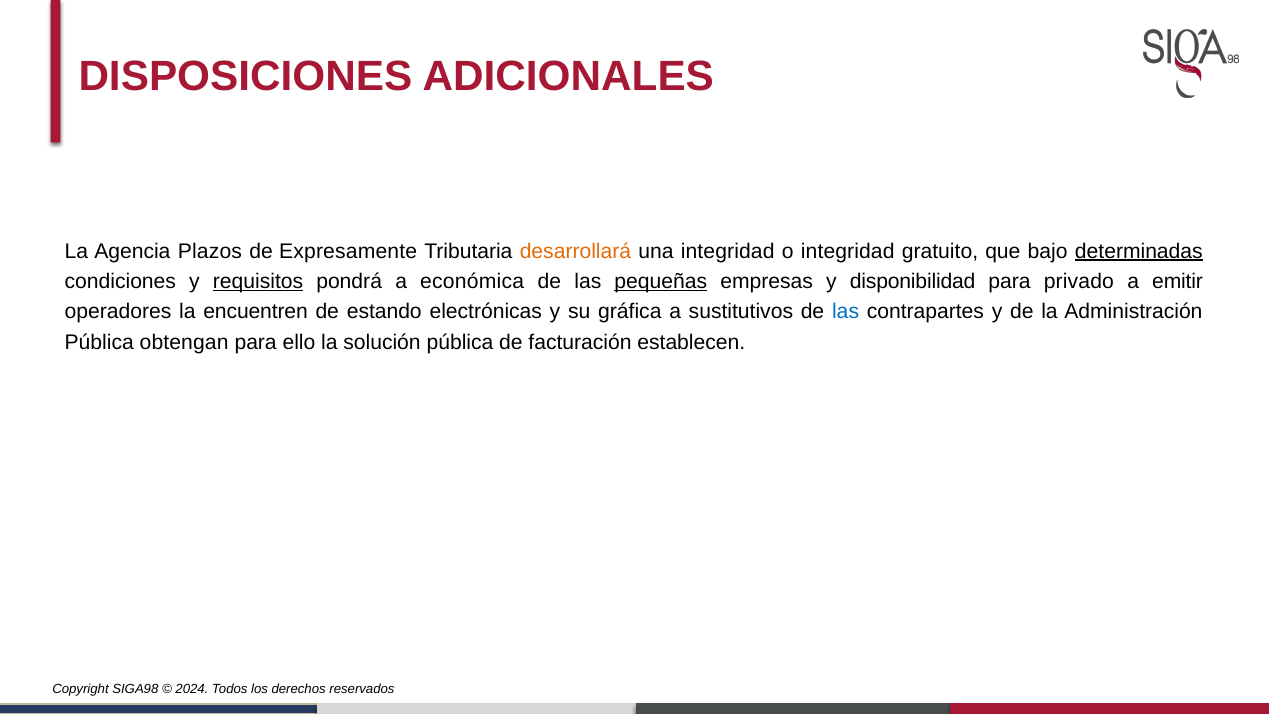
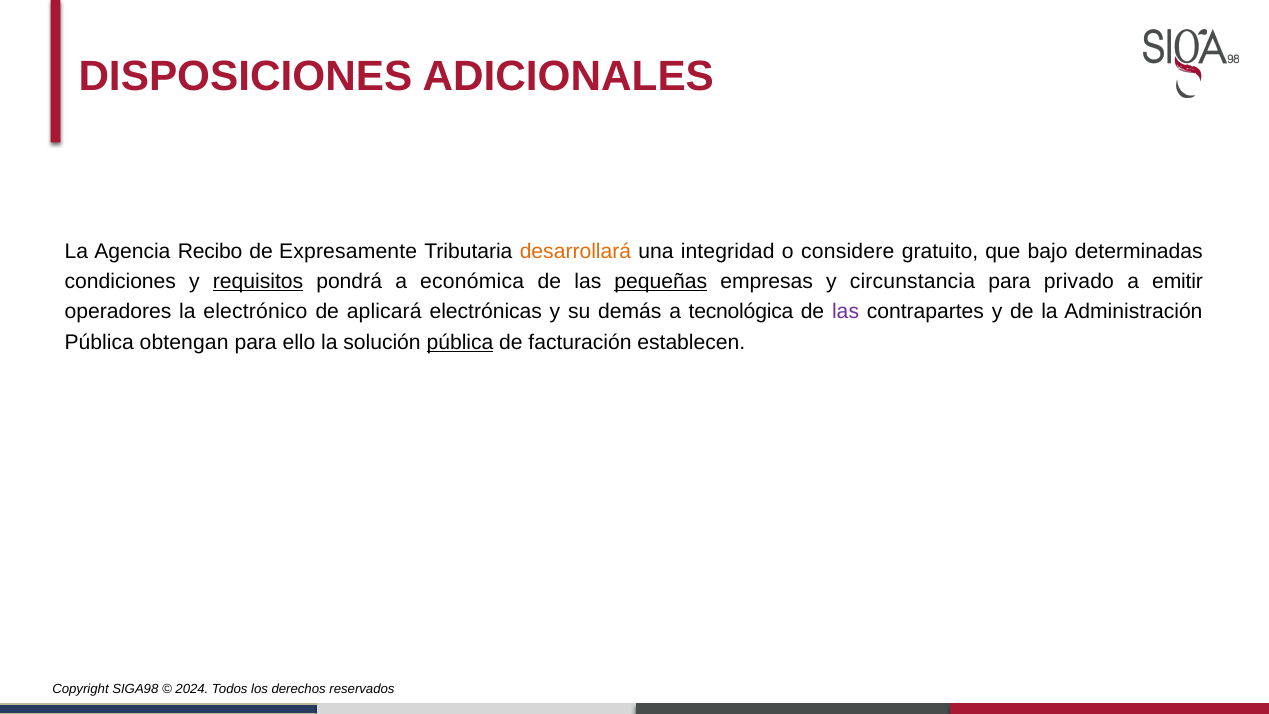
Plazos: Plazos -> Recibo (210, 251)
o integridad: integridad -> considere (848, 251)
determinadas underline: present -> none (1139, 251)
disponibilidad: disponibilidad -> circunstancia (912, 281)
encuentren: encuentren -> electrónico (255, 312)
estando: estando -> aplicará (384, 312)
gráfica: gráfica -> demás (630, 312)
sustitutivos: sustitutivos -> tecnológica (741, 312)
las colour: blue -> purple (846, 312)
pública underline: none -> present (460, 342)
